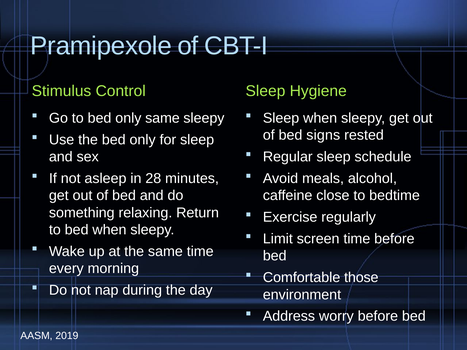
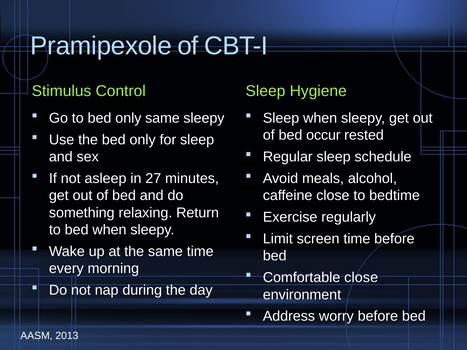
signs: signs -> occur (323, 135)
28: 28 -> 27 (153, 179)
Comfortable those: those -> close (361, 278)
2019: 2019 -> 2013 (67, 336)
